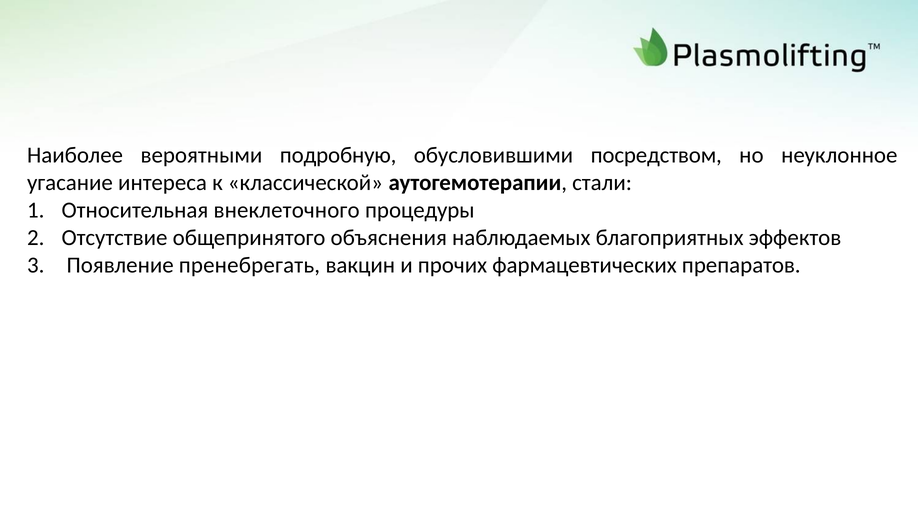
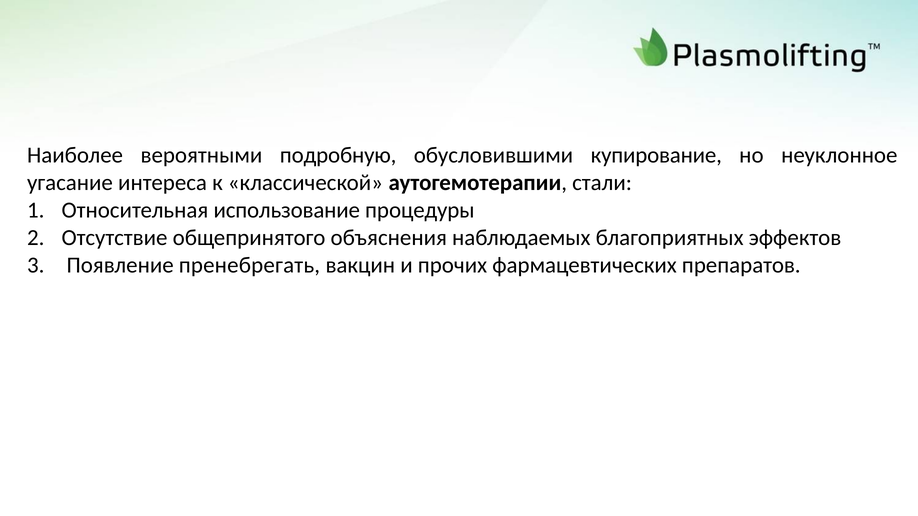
посредством: посредством -> купирование (656, 155)
внеклеточного: внеклеточного -> использование (287, 210)
